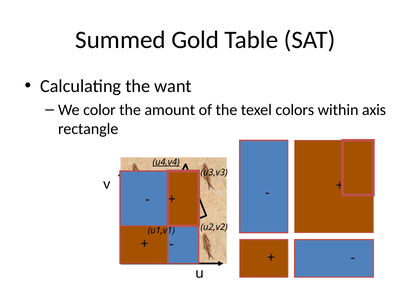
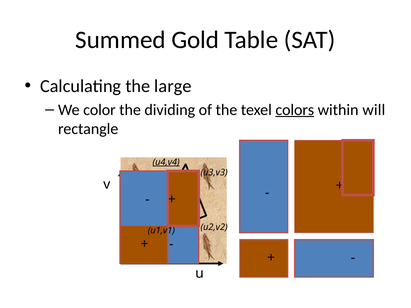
want: want -> large (173, 86)
amount: amount -> dividing (170, 110)
colors underline: none -> present (295, 110)
axis: axis -> will (374, 110)
